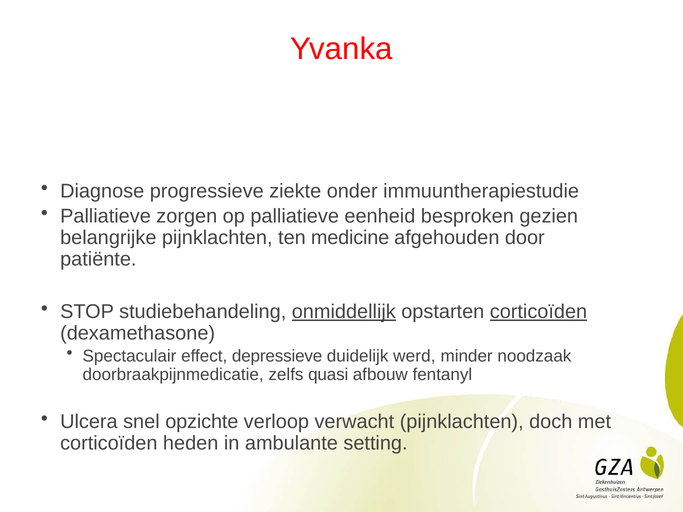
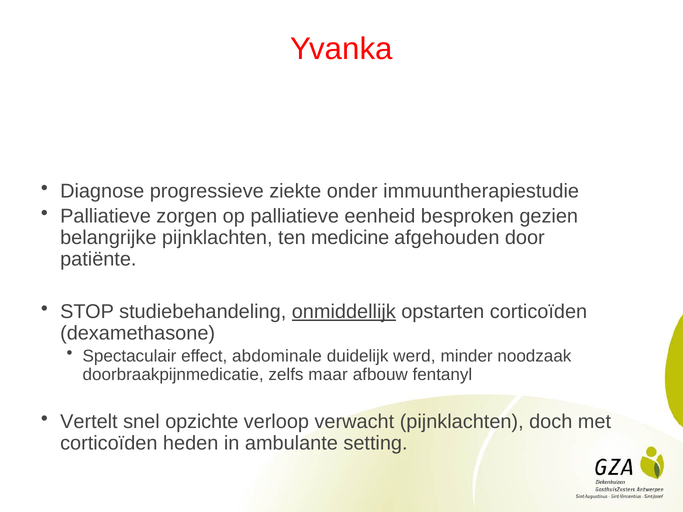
corticoïden underline: present -> none (538, 312)
depressieve: depressieve -> abdominale (277, 356)
quasi: quasi -> maar (328, 375)
Ulcera: Ulcera -> Vertelt (89, 422)
